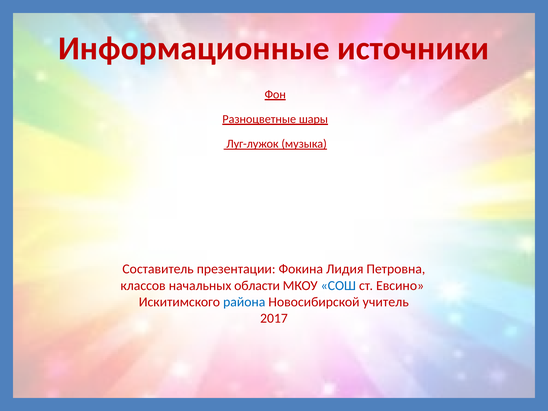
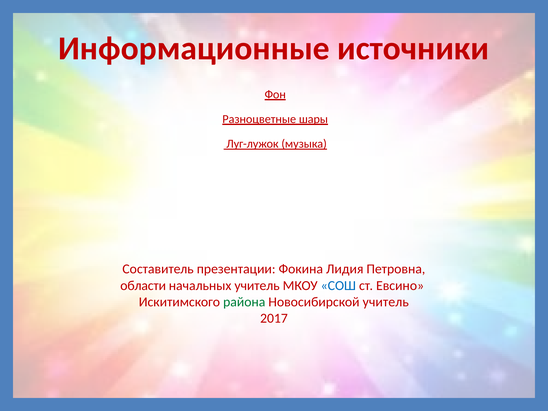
классов: классов -> области (143, 286)
начальных области: области -> учитель (257, 286)
района colour: blue -> green (244, 302)
